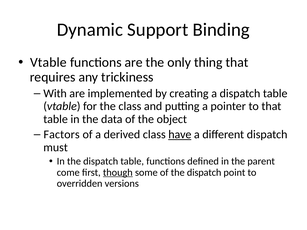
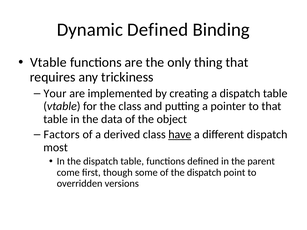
Dynamic Support: Support -> Defined (158, 30)
With: With -> Your (55, 94)
must: must -> most (56, 148)
though underline: present -> none (118, 173)
